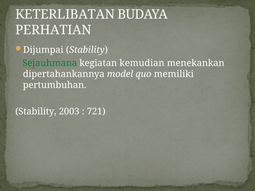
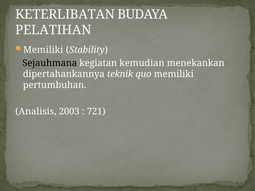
PERHATIAN: PERHATIAN -> PELATIHAN (53, 30)
Dijumpai: Dijumpai -> Memiliki (43, 50)
Sejauhmana colour: green -> black (50, 63)
model: model -> teknik (120, 74)
Stability: Stability -> Analisis (36, 112)
